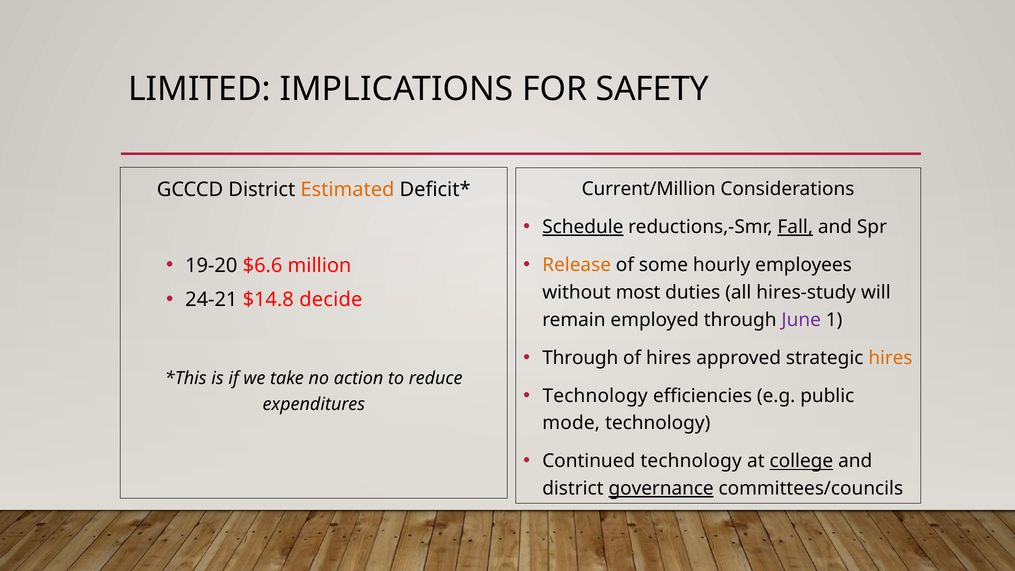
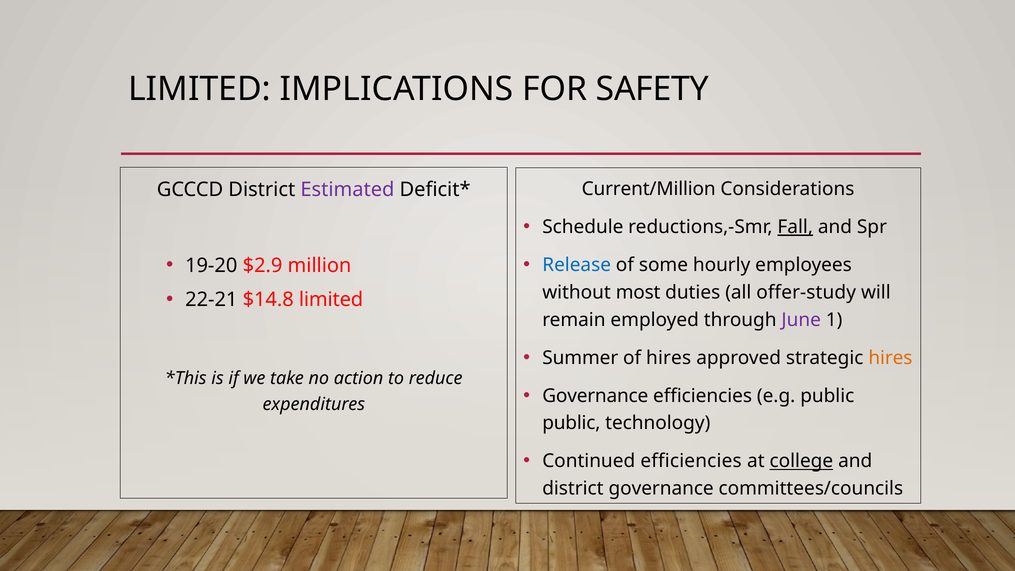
Estimated colour: orange -> purple (347, 189)
Schedule underline: present -> none (583, 227)
$6.6: $6.6 -> $2.9 (263, 265)
Release colour: orange -> blue (577, 265)
hires-study: hires-study -> offer-study (806, 292)
24-21: 24-21 -> 22-21 (211, 300)
$14.8 decide: decide -> limited (331, 300)
Through: Through -> Summer (580, 358)
Technology: Technology -> Governance (595, 396)
mode: mode -> public (571, 423)
Continued technology: technology -> efficiencies (691, 461)
governance underline: present -> none (661, 488)
